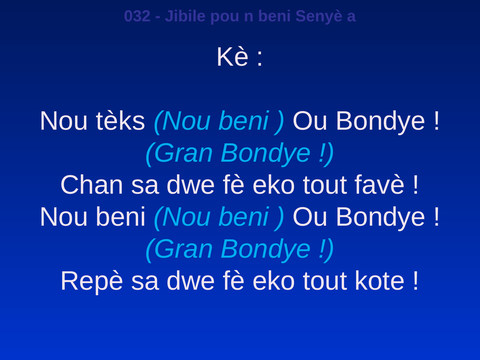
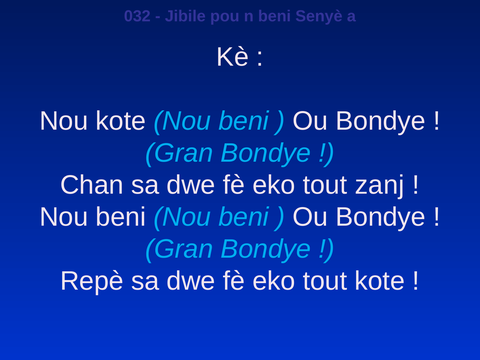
Nou tèks: tèks -> kote (121, 121)
favè: favè -> zanj (380, 185)
